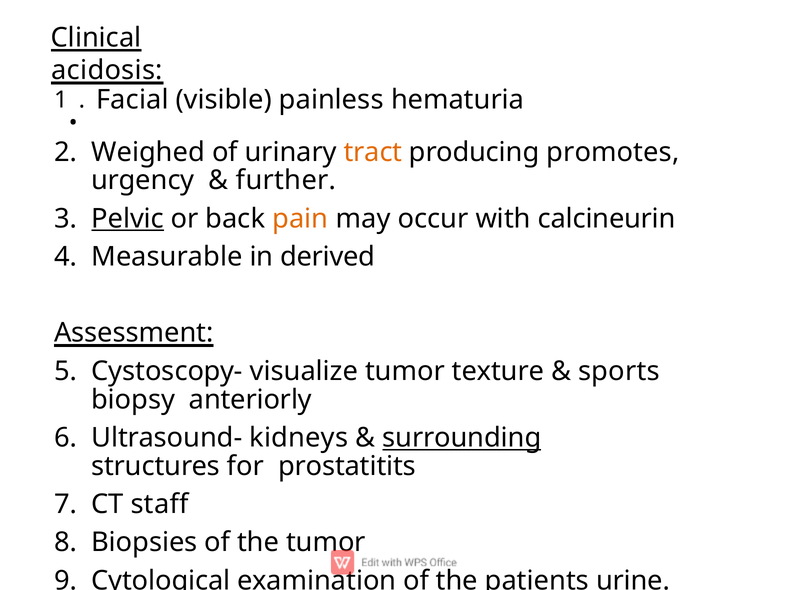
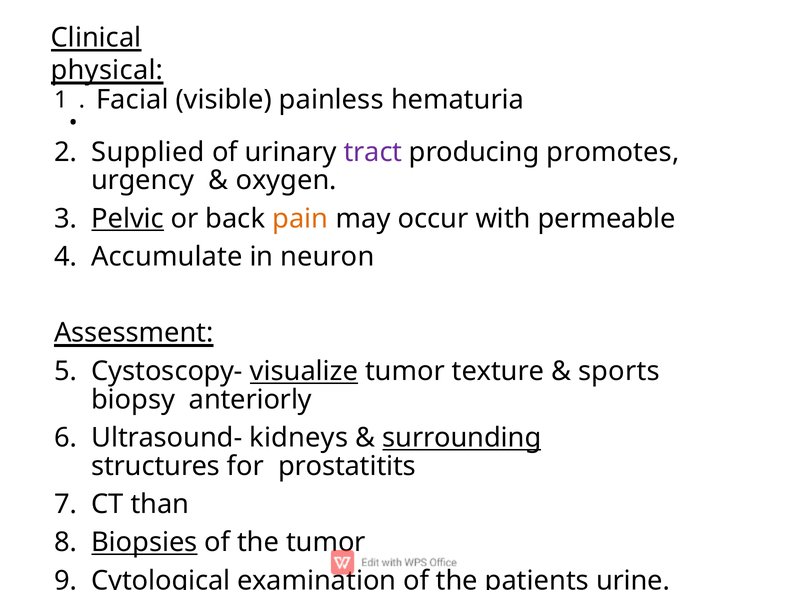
acidosis: acidosis -> physical (107, 70)
Weighed: Weighed -> Supplied (148, 152)
tract colour: orange -> purple (373, 152)
further: further -> oxygen (286, 181)
calcineurin: calcineurin -> permeable (607, 219)
Measurable: Measurable -> Accumulate (167, 257)
derived: derived -> neuron (327, 257)
visualize underline: none -> present (304, 372)
staff: staff -> than (160, 505)
Biopsies underline: none -> present (144, 543)
